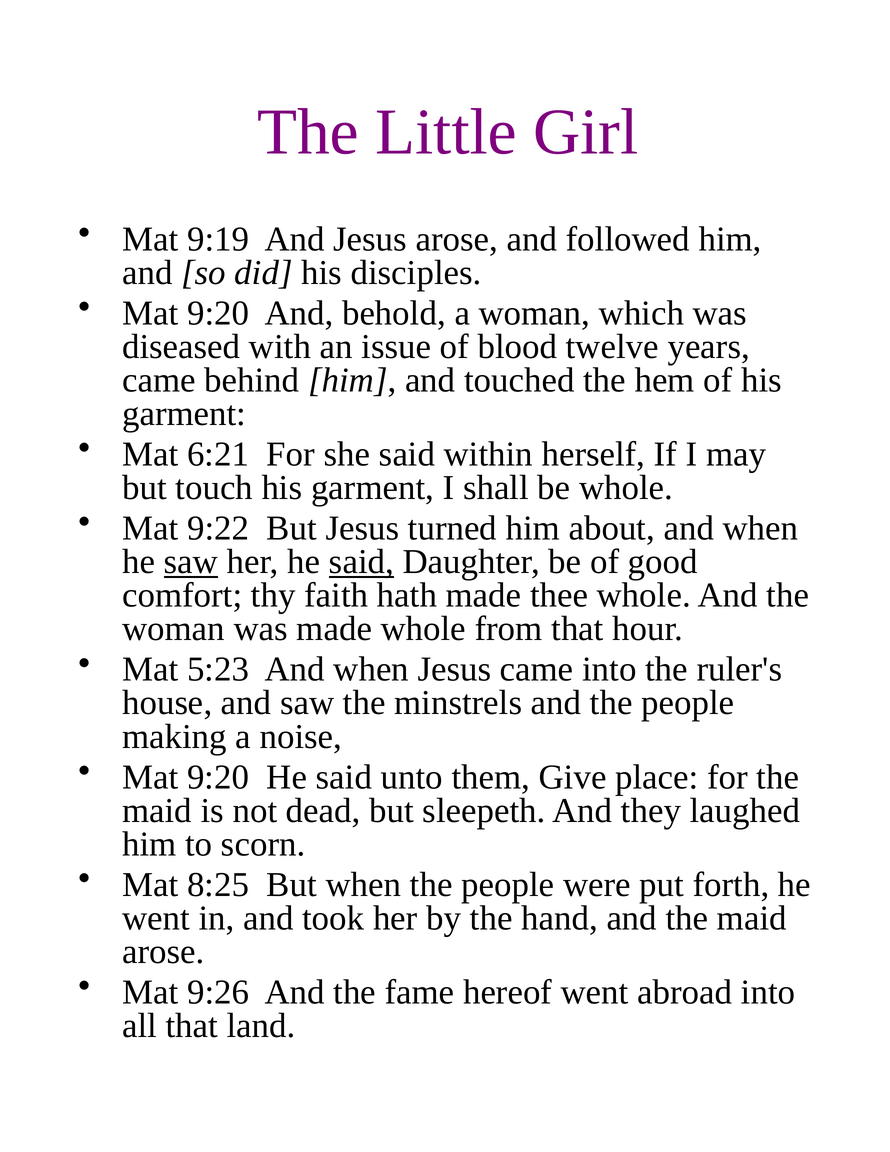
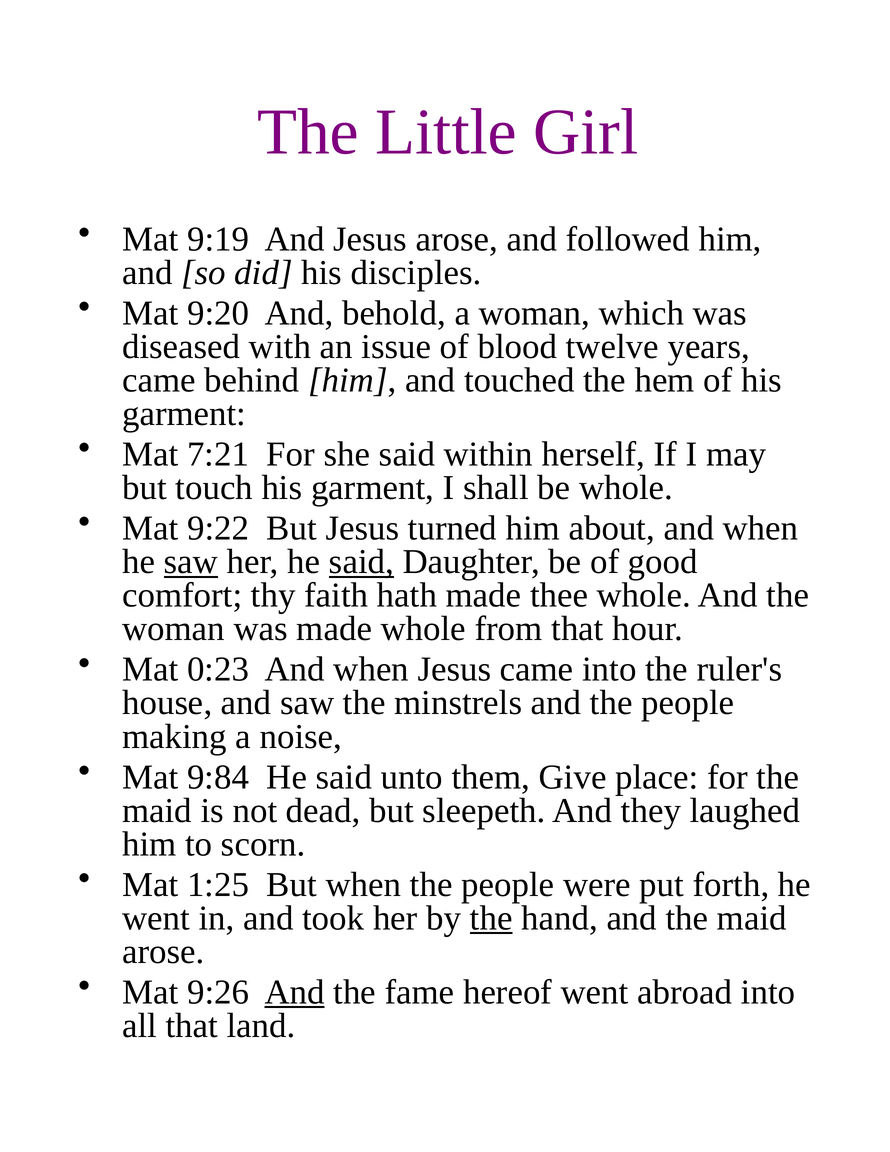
6:21: 6:21 -> 7:21 (218, 454)
5:23: 5:23 -> 0:23 (218, 669)
9:20: 9:20 -> 9:84 (218, 777)
8:25: 8:25 -> 1:25 (218, 884)
the underline: none -> present (491, 918)
And underline: none -> present (295, 992)
